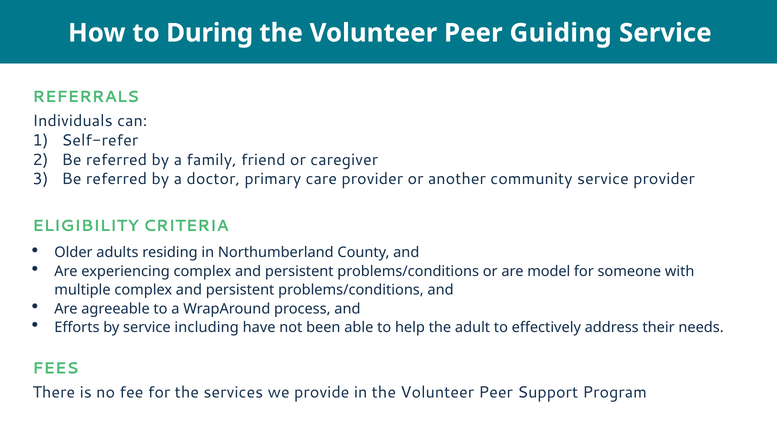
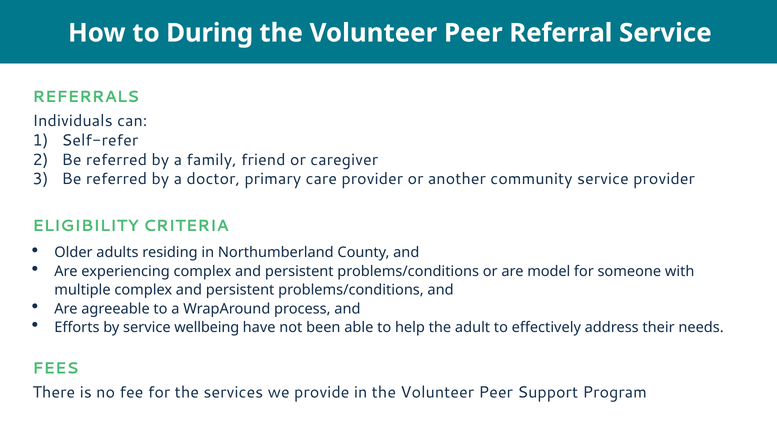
Guiding: Guiding -> Referral (561, 33)
including: including -> wellbeing (207, 327)
